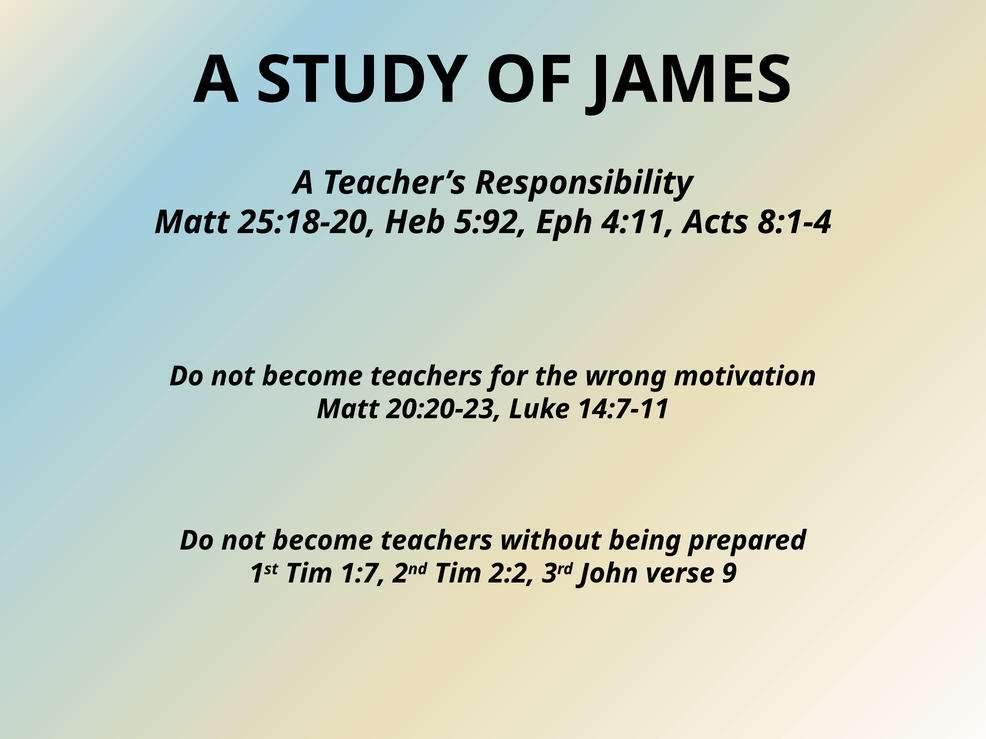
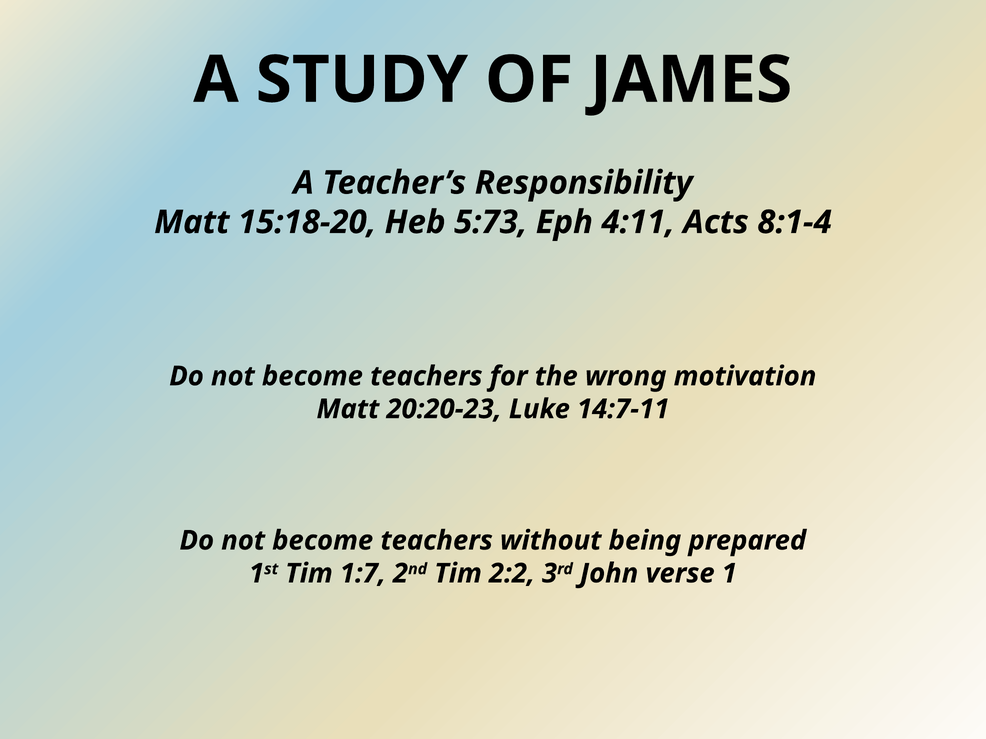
25:18-20: 25:18-20 -> 15:18-20 (307, 222)
5:92: 5:92 -> 5:73 (491, 222)
9: 9 -> 1 (729, 574)
